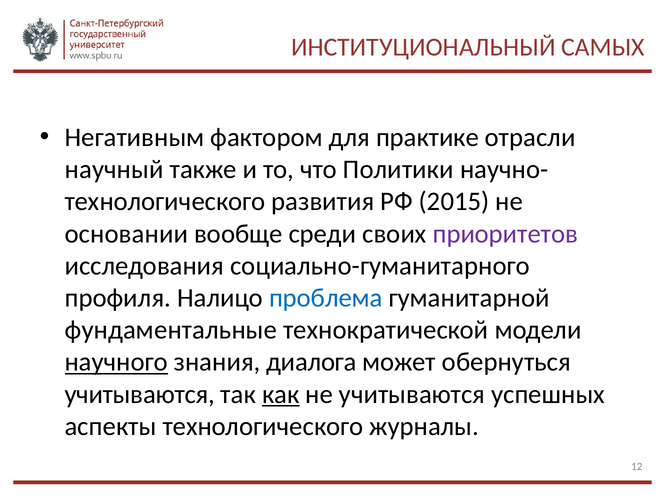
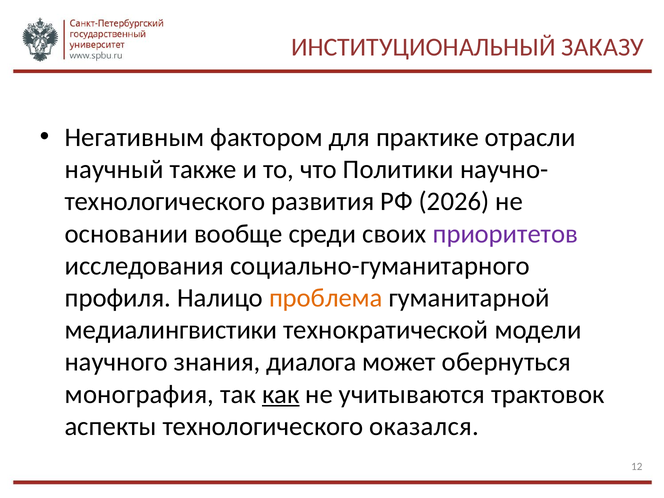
САМЫХ: САМЫХ -> ЗАКАЗУ (603, 47)
2015: 2015 -> 2026 (454, 202)
проблема colour: blue -> orange (326, 298)
фундаментальные: фундаментальные -> медиалингвистики (171, 330)
научного underline: present -> none (116, 362)
учитываются: учитываются -> монография (139, 394)
успешных: успешных -> трактовок (548, 394)
журналы: журналы -> оказался (424, 426)
